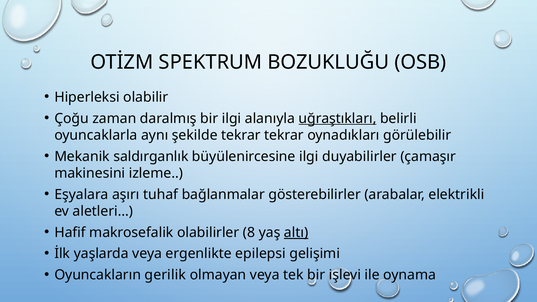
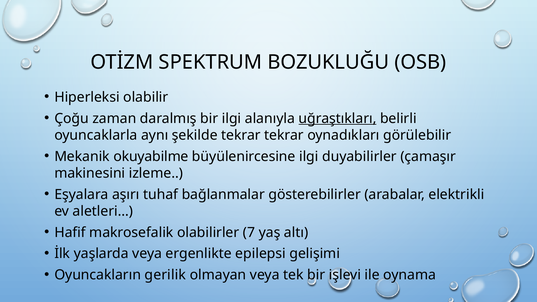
saldırganlık: saldırganlık -> okuyabilme (151, 156)
8: 8 -> 7 (249, 232)
altı underline: present -> none (296, 232)
